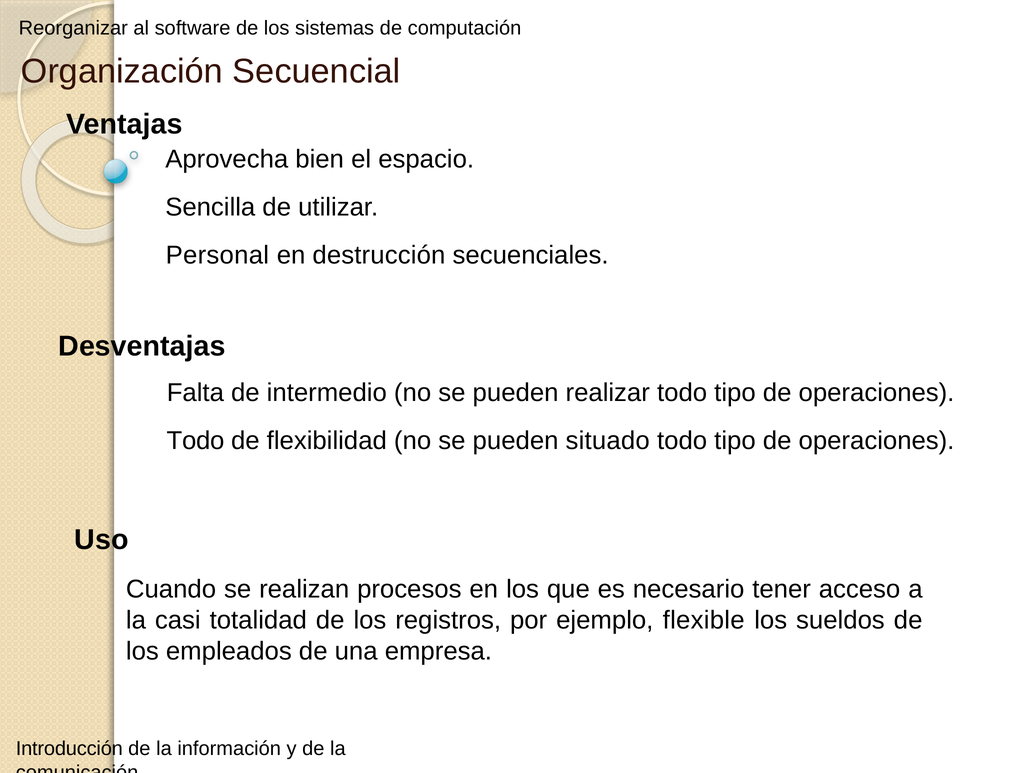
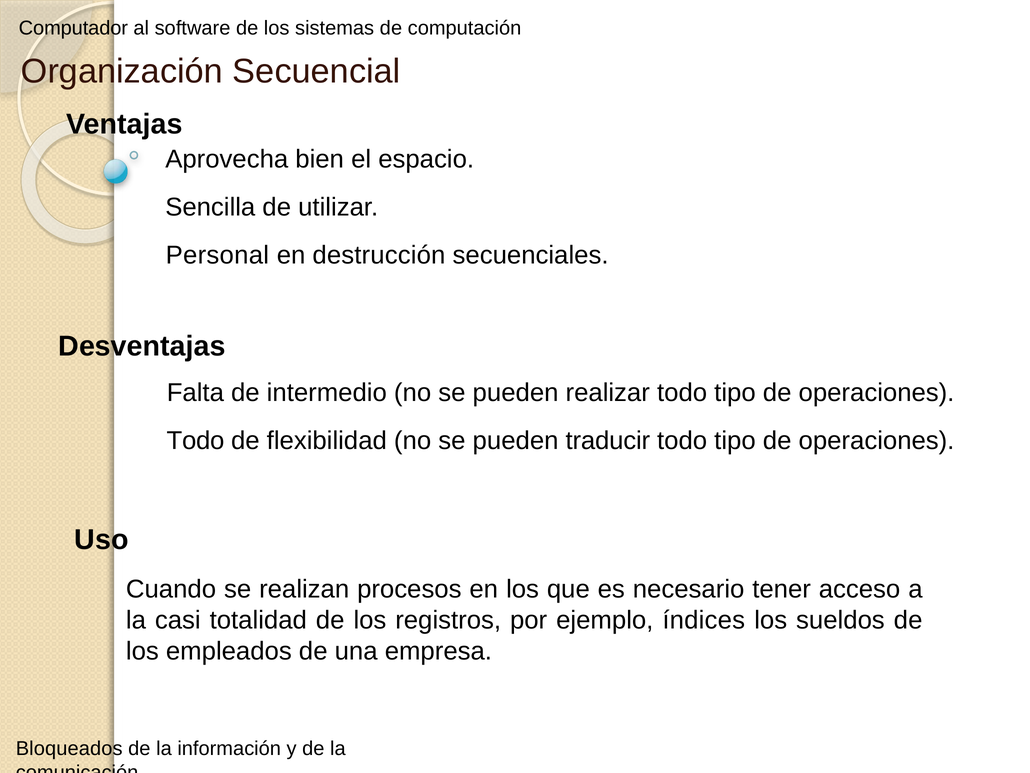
Reorganizar: Reorganizar -> Computador (73, 28)
situado: situado -> traducir (608, 441)
flexible: flexible -> índices (704, 620)
Introducción: Introducción -> Bloqueados (69, 748)
